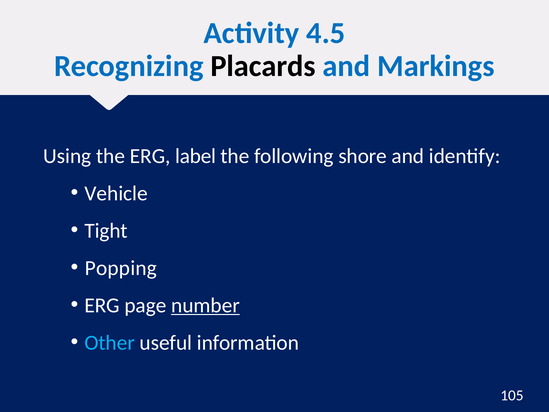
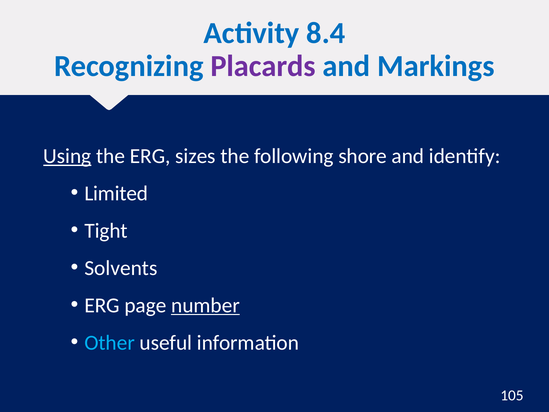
4.5: 4.5 -> 8.4 (326, 33)
Placards colour: black -> purple (263, 66)
Using underline: none -> present (67, 156)
label: label -> sizes (195, 156)
Vehicle: Vehicle -> Limited (116, 193)
Popping: Popping -> Solvents (121, 268)
